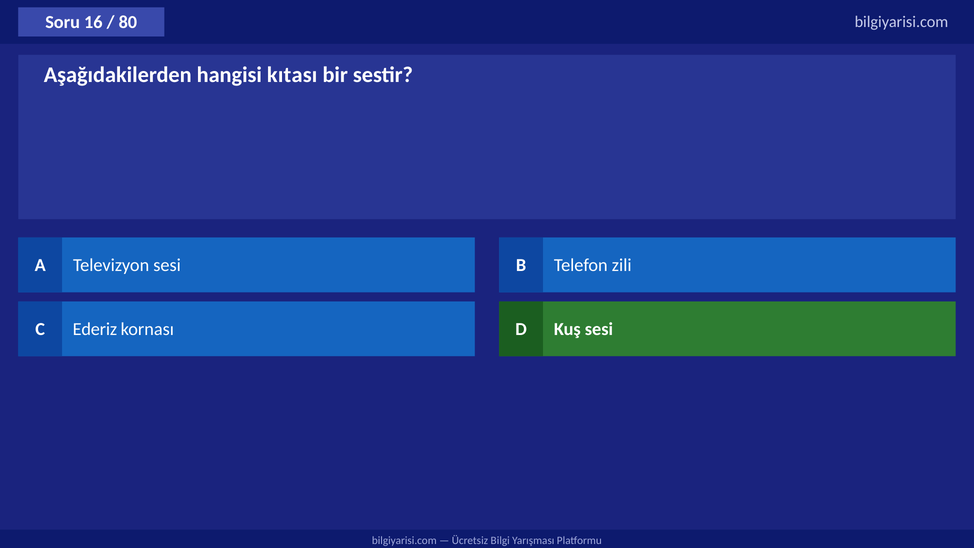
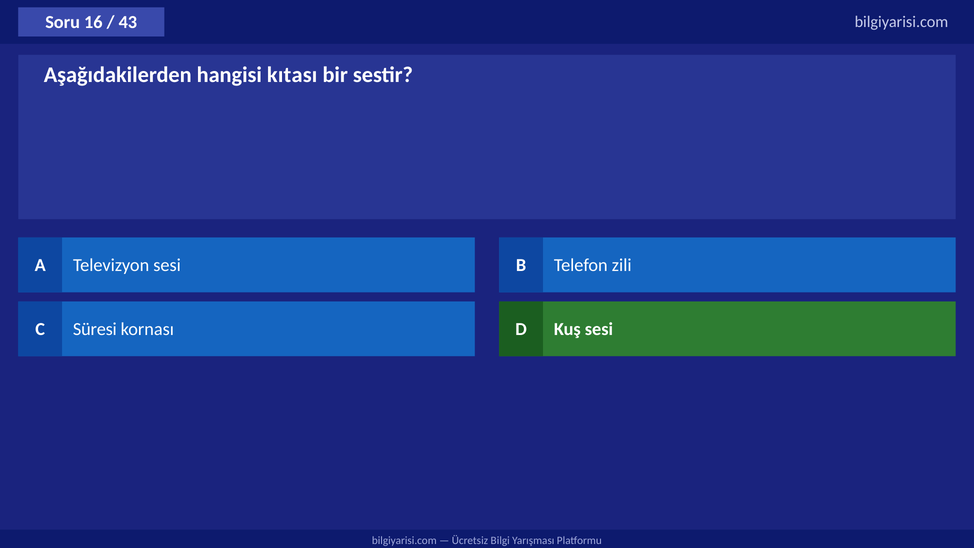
80: 80 -> 43 (128, 22)
Ederiz: Ederiz -> Süresi (95, 329)
